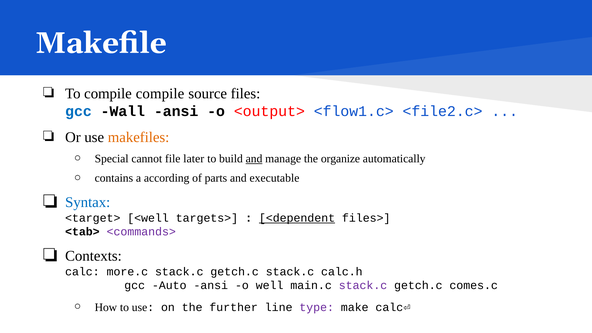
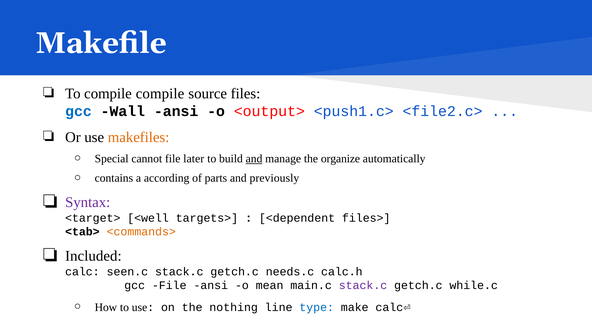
<flow1.c>: <flow1.c> -> <push1.c> (354, 111)
executable: executable -> previously (274, 178)
Syntax colour: blue -> purple (88, 202)
<dependent underline: present -> none (297, 218)
<commands> colour: purple -> orange (141, 232)
Contexts: Contexts -> Included (93, 256)
more.c: more.c -> seen.c (127, 272)
getch.c stack.c: stack.c -> needs.c (290, 272)
gcc Auto: Auto -> File (169, 285)
well: well -> mean (270, 285)
comes.c: comes.c -> while.c (474, 285)
further: further -> nothing (234, 307)
type colour: purple -> blue (317, 307)
